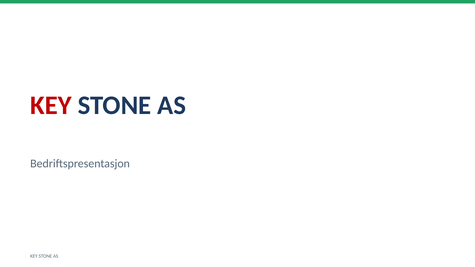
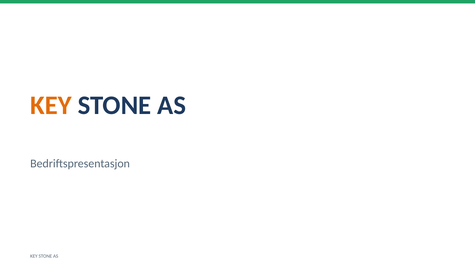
KEY colour: red -> orange (51, 105)
